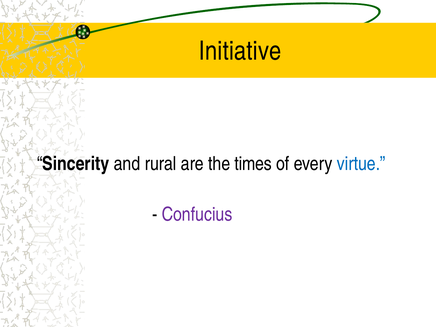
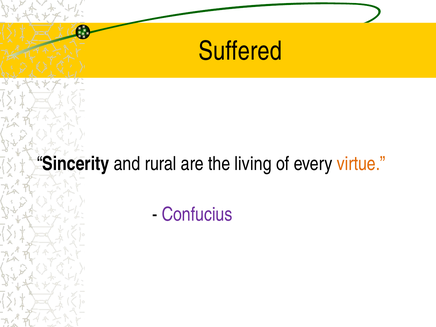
Initiative: Initiative -> Suffered (240, 51)
times: times -> living (253, 164)
virtue colour: blue -> orange (361, 164)
